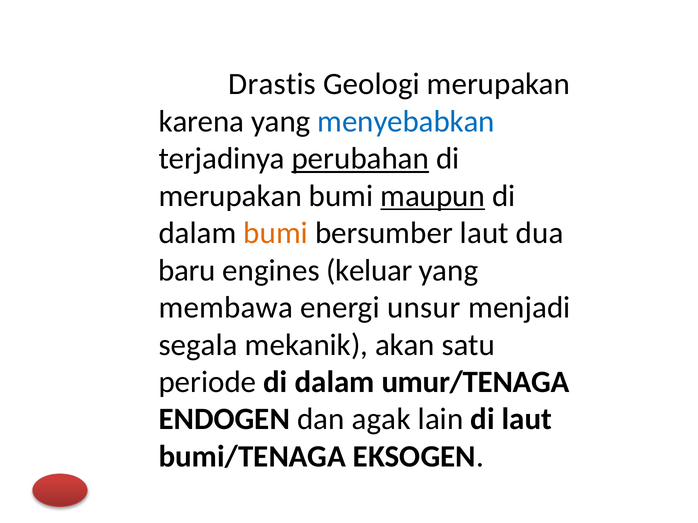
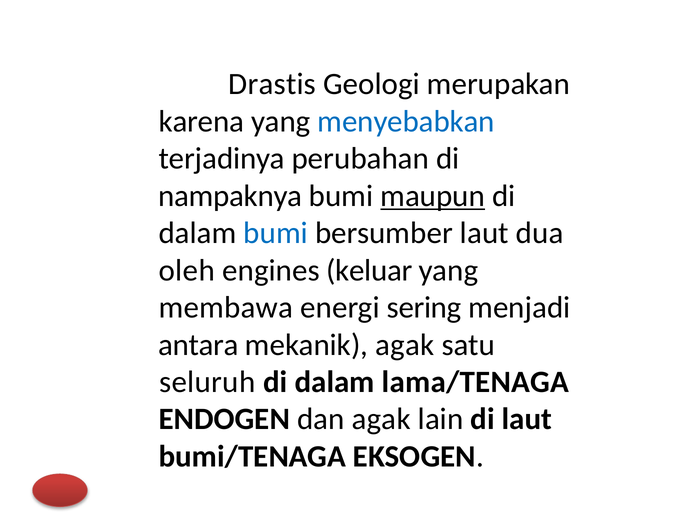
perubahan underline: present -> none (360, 159)
merupakan: merupakan -> nampaknya (230, 196)
bumi colour: orange -> blue (276, 233)
baru: baru -> oleh (187, 271)
unsur: unsur -> sering (424, 308)
segala: segala -> antara (198, 345)
mekanik akan: akan -> agak (405, 345)
periode: periode -> seluruh (207, 382)
umur/TENAGA: umur/TENAGA -> lama/TENAGA (475, 382)
